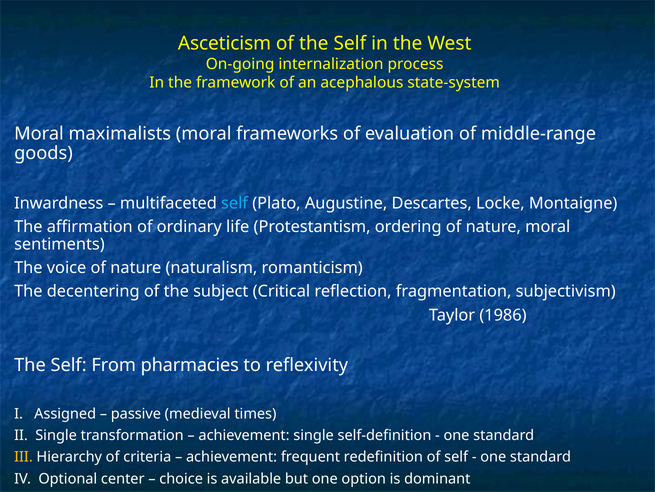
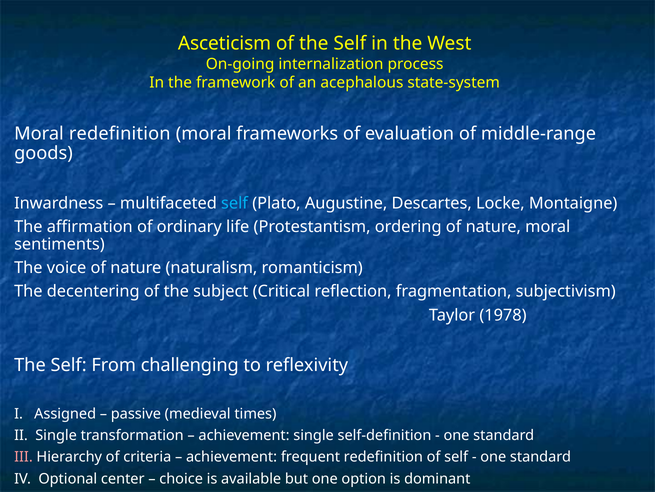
Moral maximalists: maximalists -> redefinition (120, 133)
1986: 1986 -> 1978 (503, 315)
pharmacies: pharmacies -> challenging (190, 365)
III colour: yellow -> pink (23, 456)
